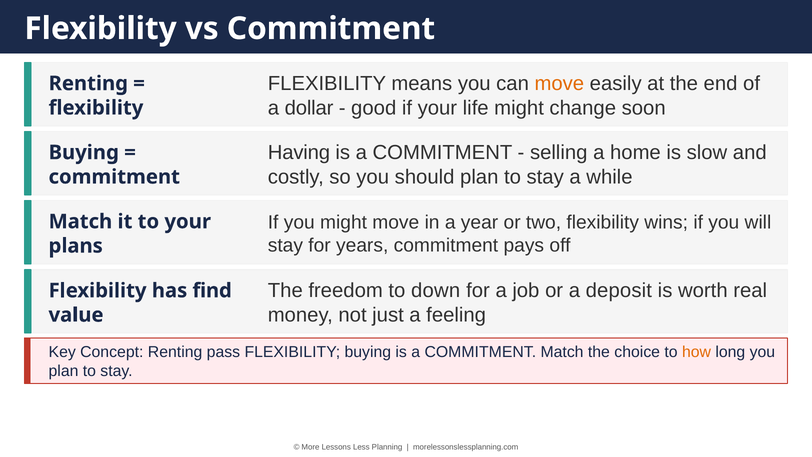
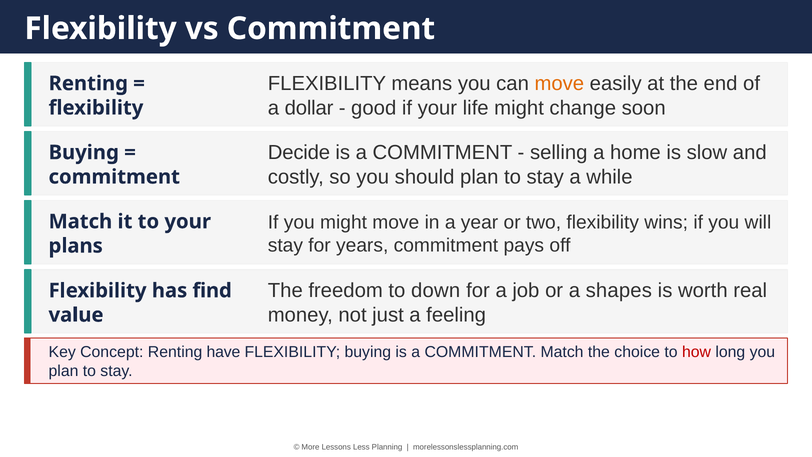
Having: Having -> Decide (299, 152)
deposit: deposit -> shapes (619, 290)
pass: pass -> have (223, 352)
how colour: orange -> red (697, 352)
